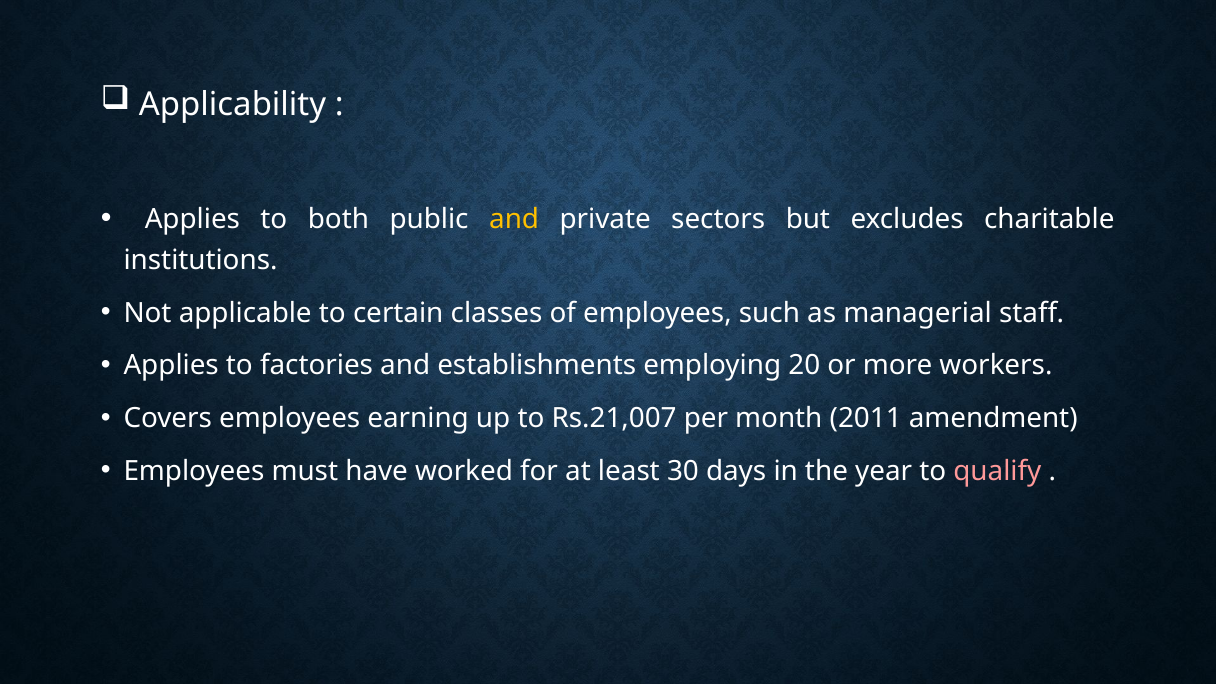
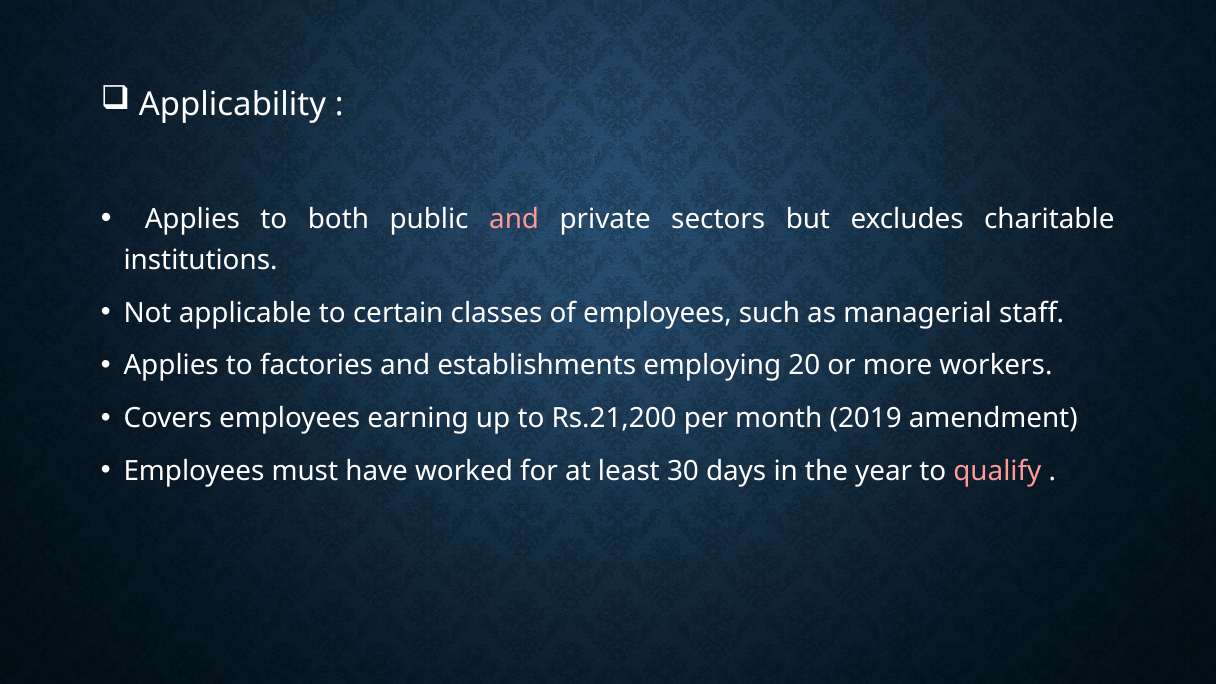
and colour: yellow -> pink (514, 220)
Rs.21,007: Rs.21,007 -> Rs.21,200 (614, 418)
2011: 2011 -> 2019 (866, 418)
